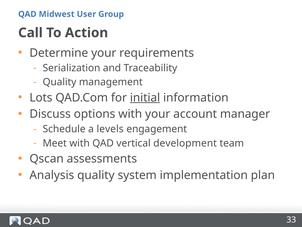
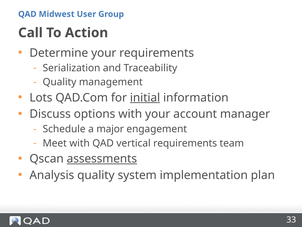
levels: levels -> major (110, 129)
vertical development: development -> requirements (185, 143)
assessments underline: none -> present (102, 158)
